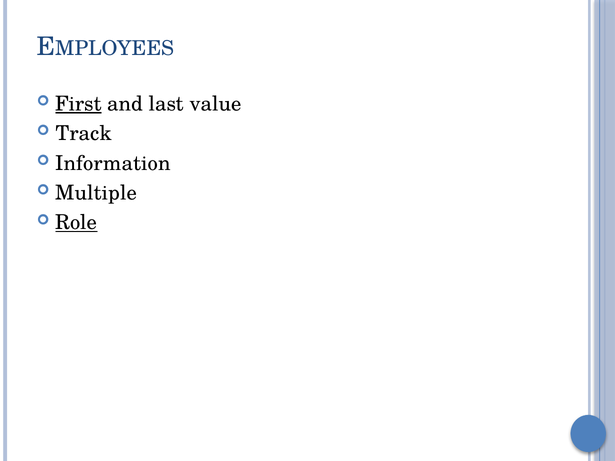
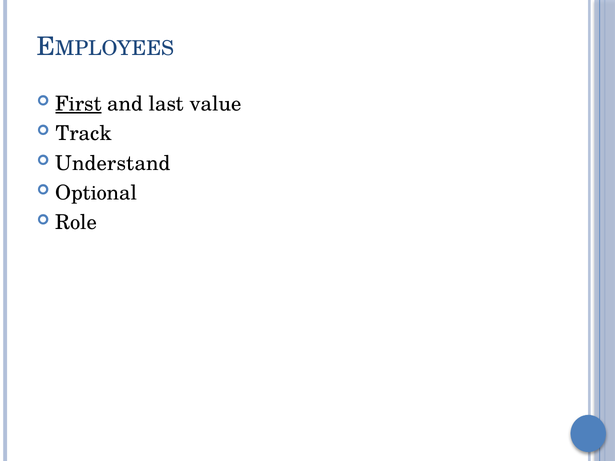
Information: Information -> Understand (113, 163)
Multiple: Multiple -> Optional (96, 193)
Role underline: present -> none (76, 223)
